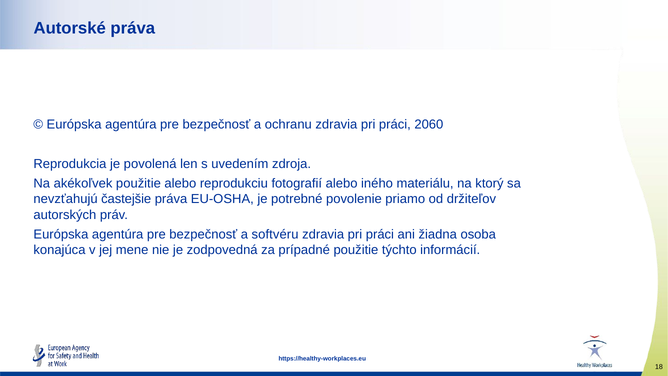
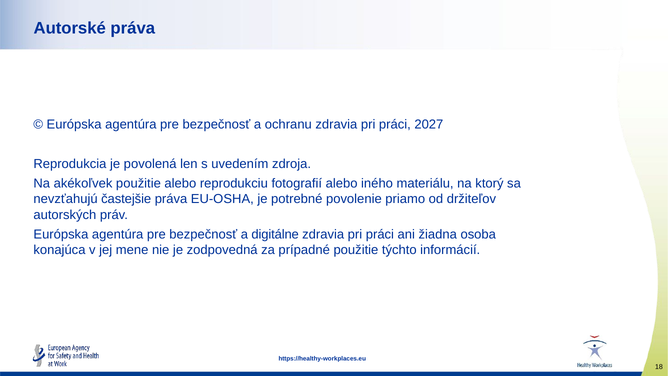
2060: 2060 -> 2027 (429, 124)
softvéru: softvéru -> digitálne (275, 234)
